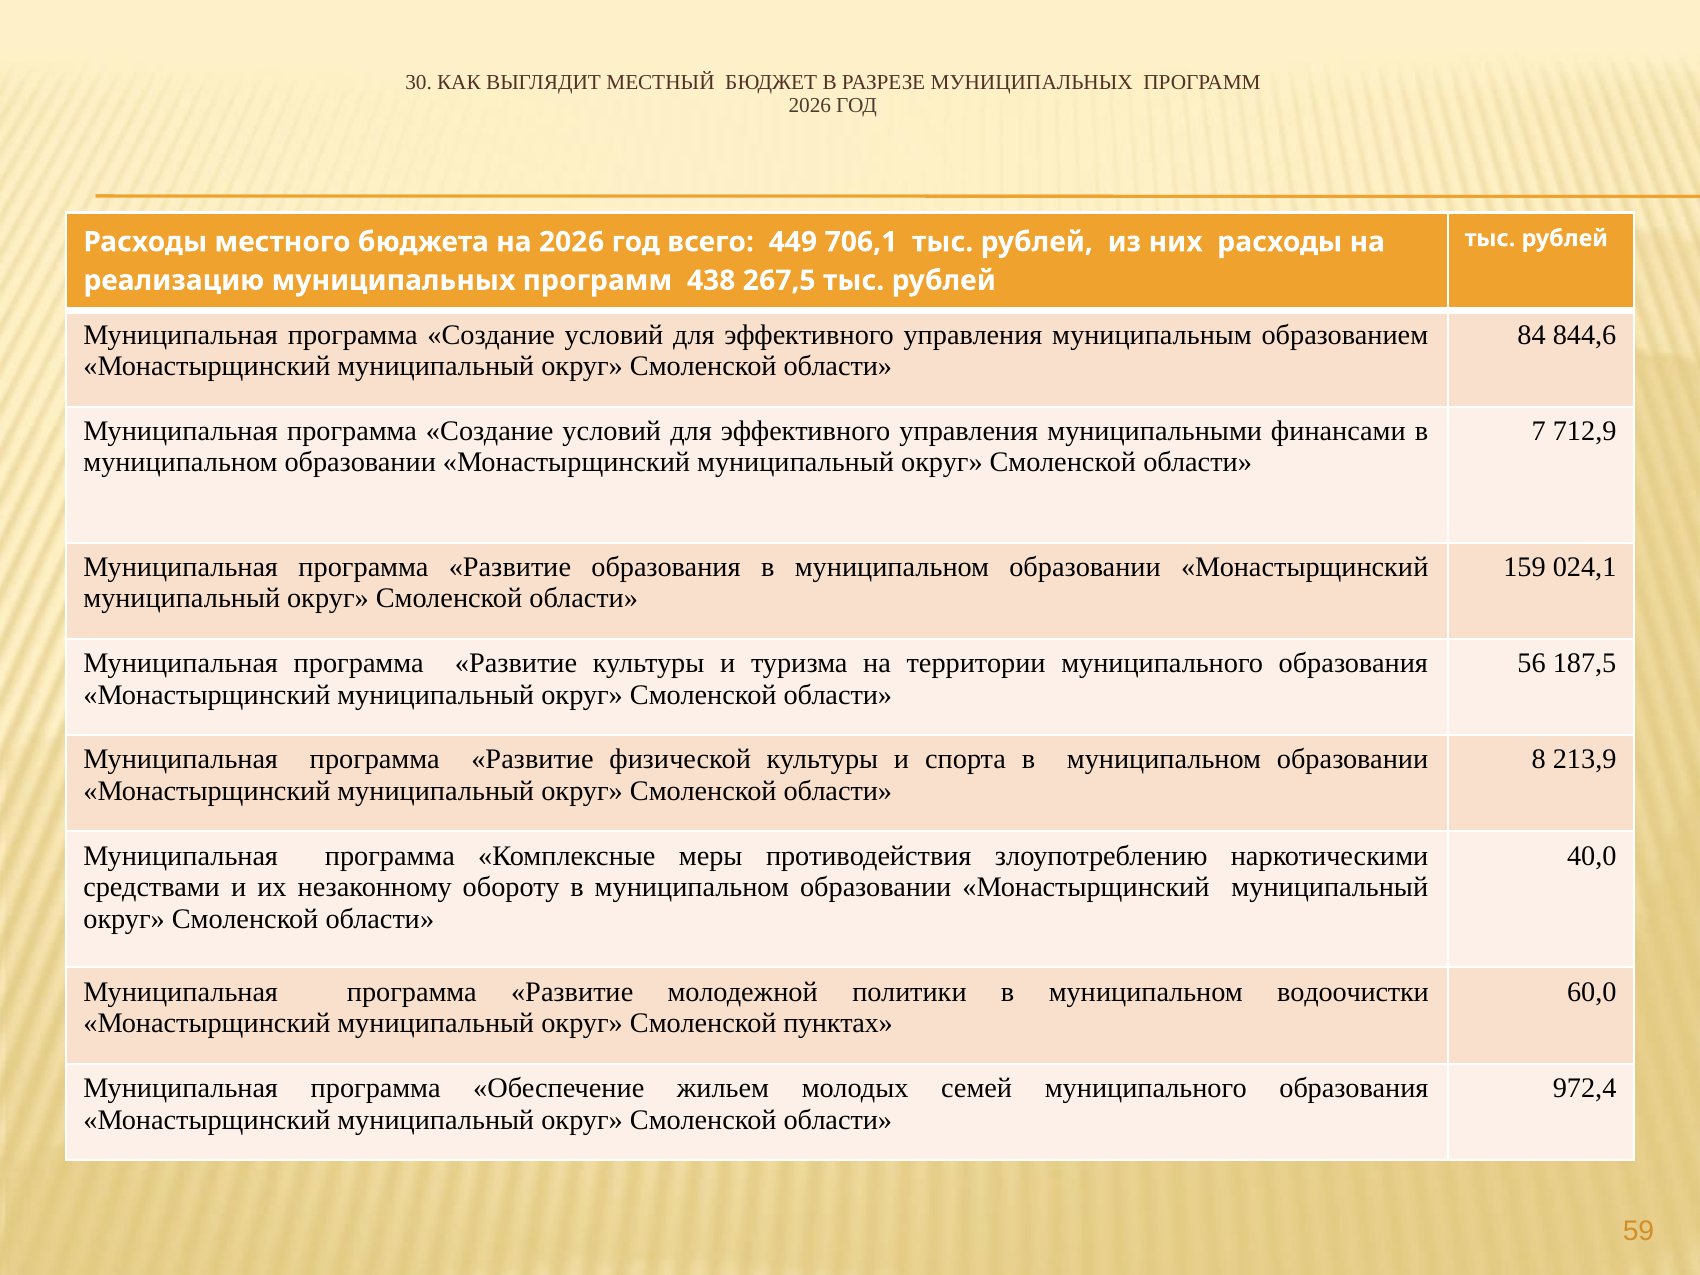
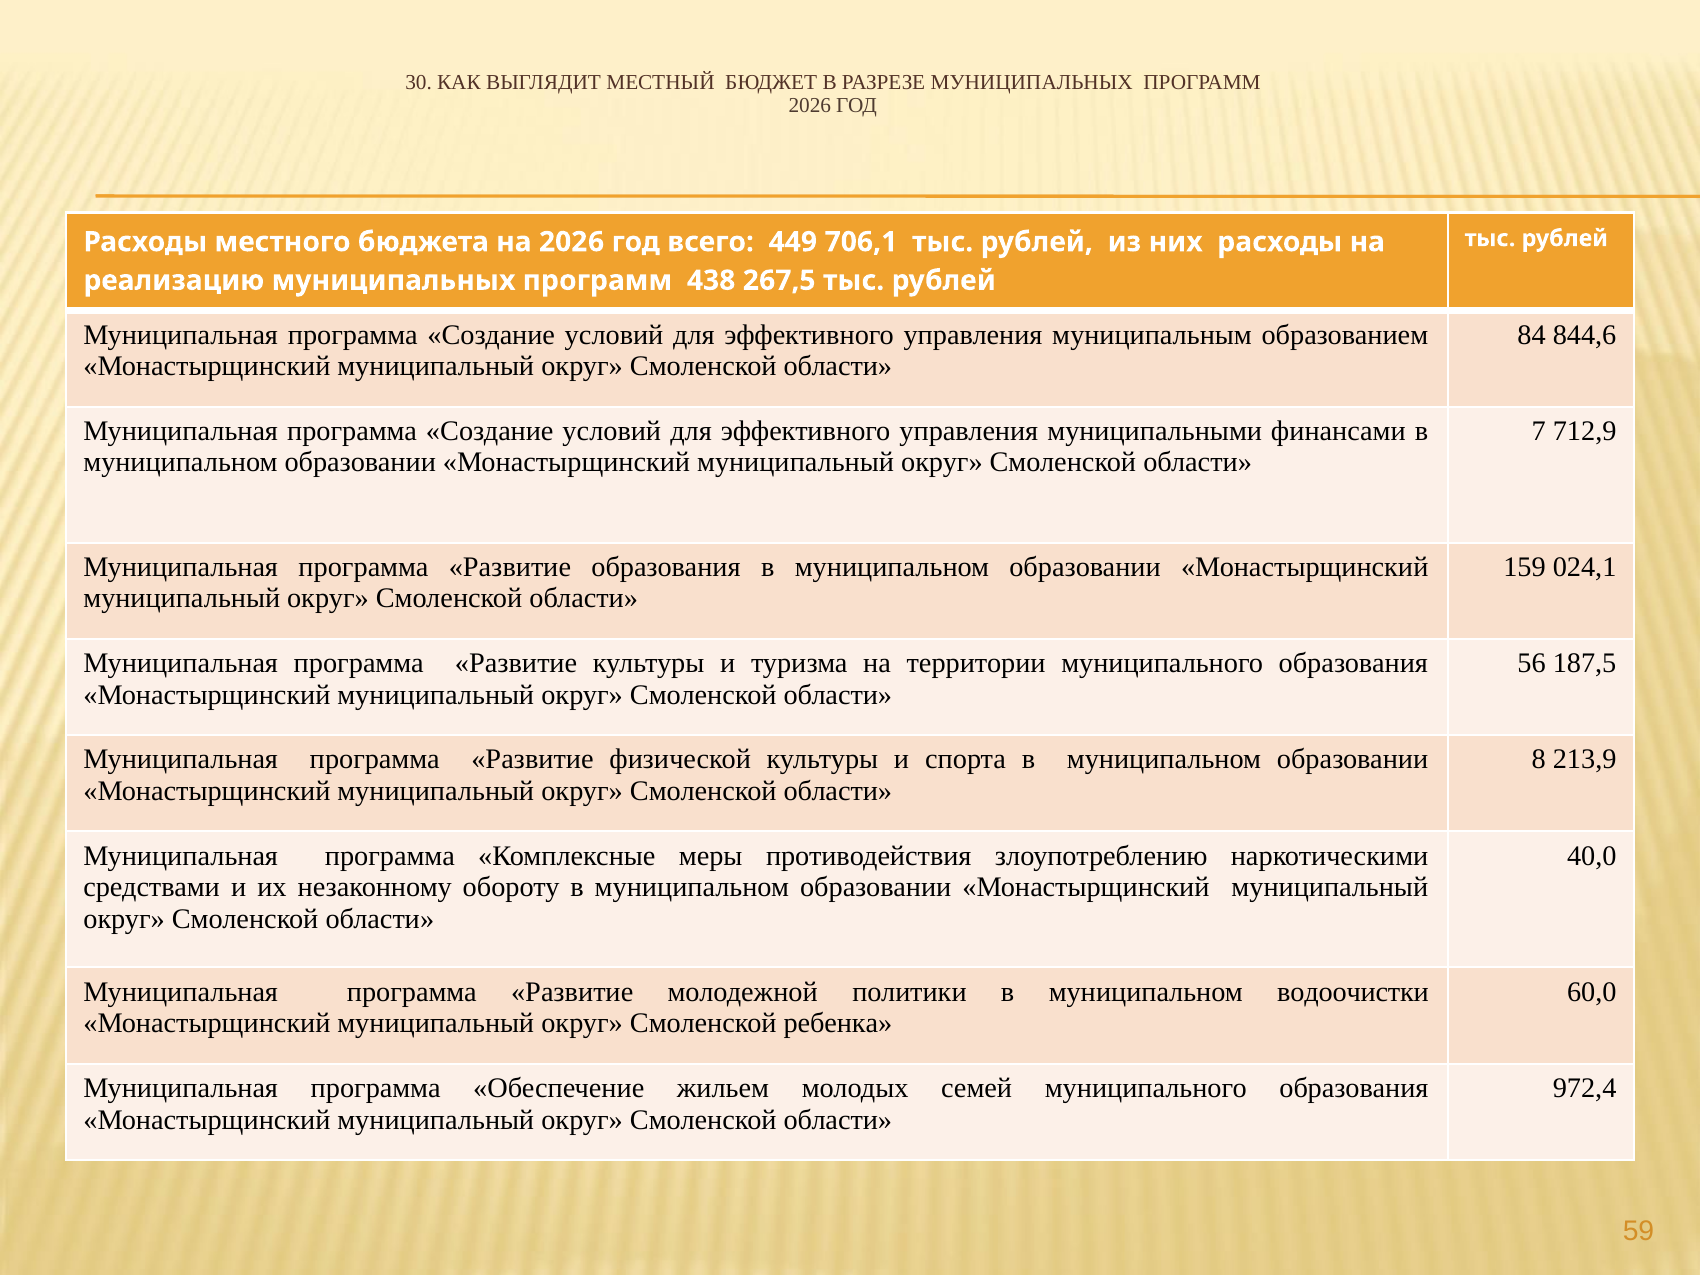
пунктах: пунктах -> ребенка (838, 1023)
